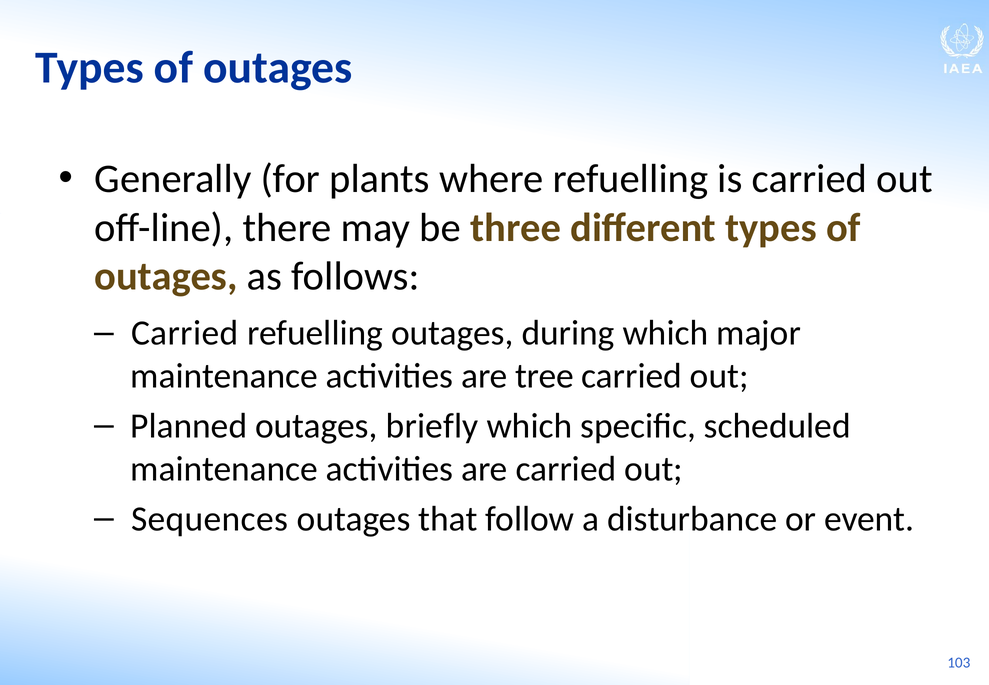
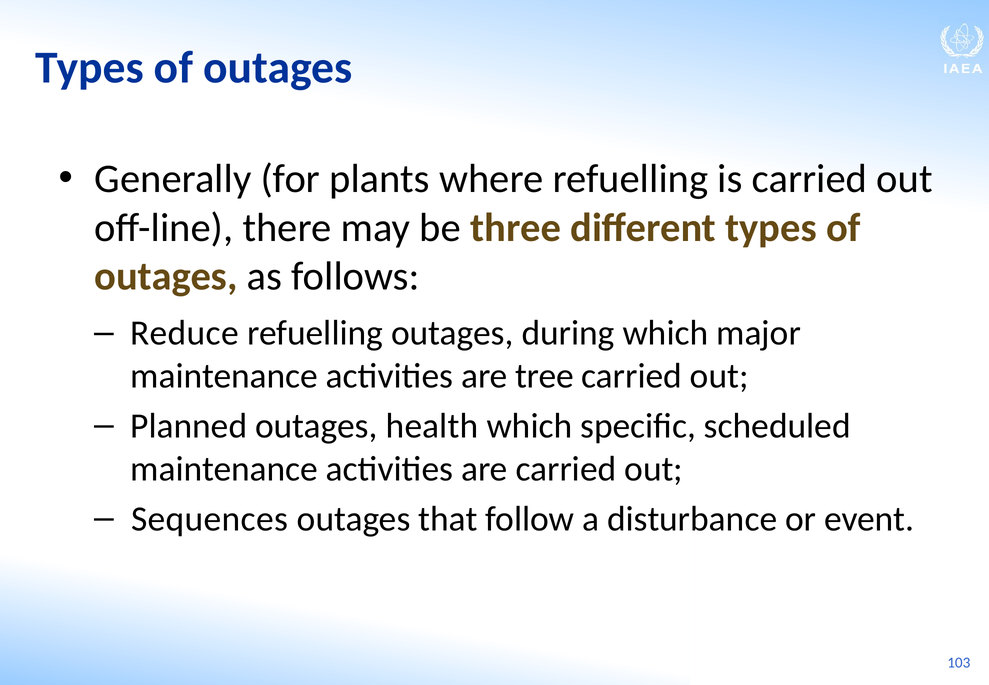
Carried: Carried -> Reduce (185, 333)
briefly: briefly -> health (432, 426)
